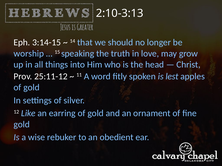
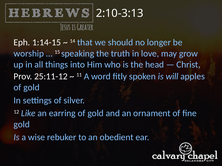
3:14-15: 3:14-15 -> 1:14-15 (47, 43)
lest: lest -> will (172, 77)
